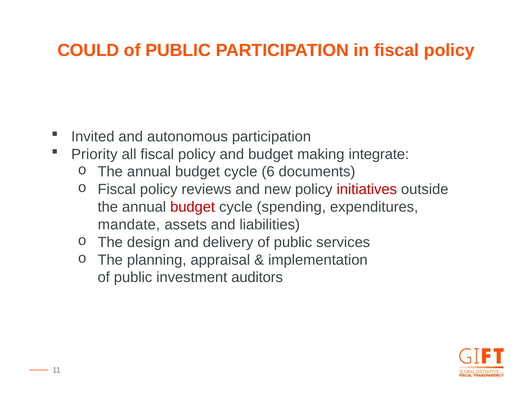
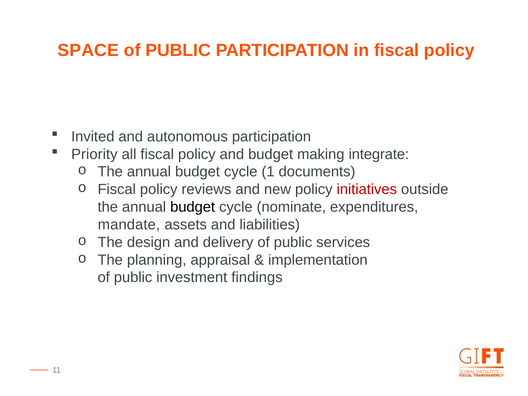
COULD: COULD -> SPACE (88, 50)
6: 6 -> 1 (268, 172)
budget colour: red -> black (193, 207)
spending: spending -> nominate (291, 207)
auditors: auditors -> findings (257, 277)
